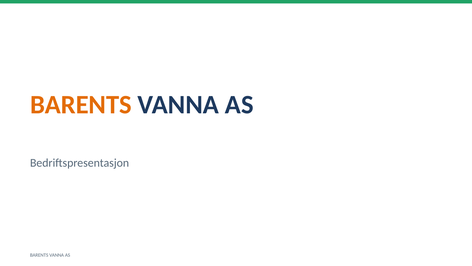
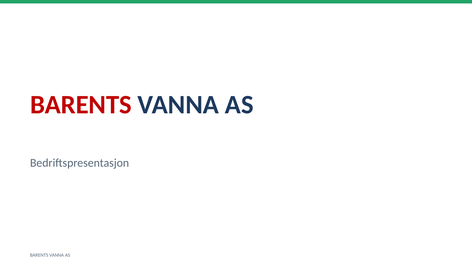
BARENTS colour: orange -> red (81, 105)
